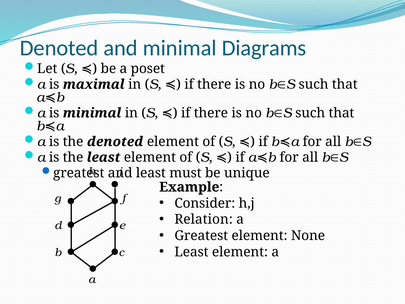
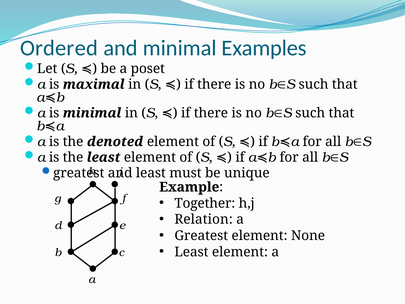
Denoted: Denoted -> Ordered (59, 48)
Diagrams: Diagrams -> Examples (264, 48)
Consider: Consider -> Together (205, 203)
